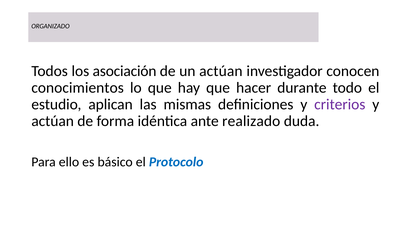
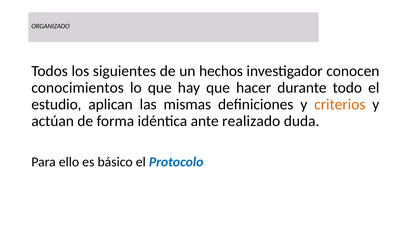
asociación: asociación -> siguientes (124, 71)
un actúan: actúan -> hechos (221, 71)
criterios colour: purple -> orange (340, 105)
